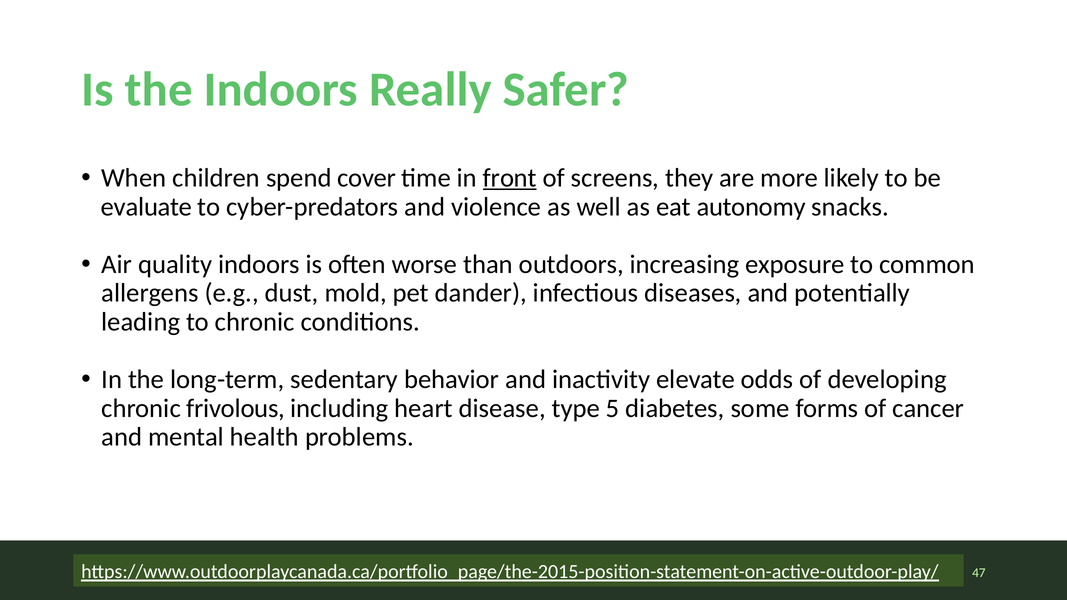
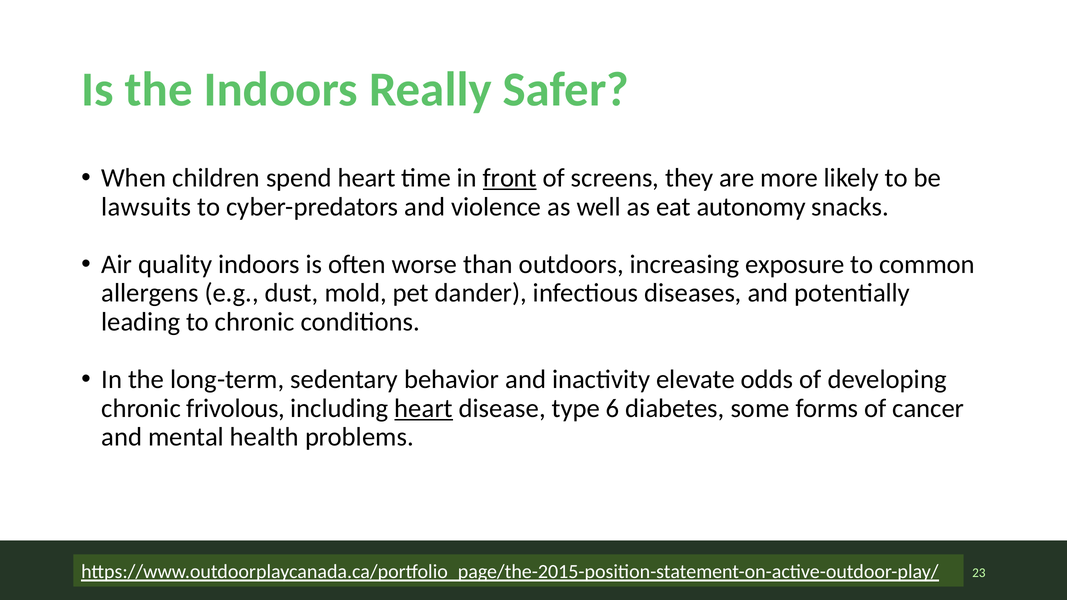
spend cover: cover -> heart (367, 178)
evaluate: evaluate -> lawsuits (146, 207)
heart underline: none -> present (424, 408)
5: 5 -> 6 (613, 408)
47: 47 -> 23 (979, 573)
